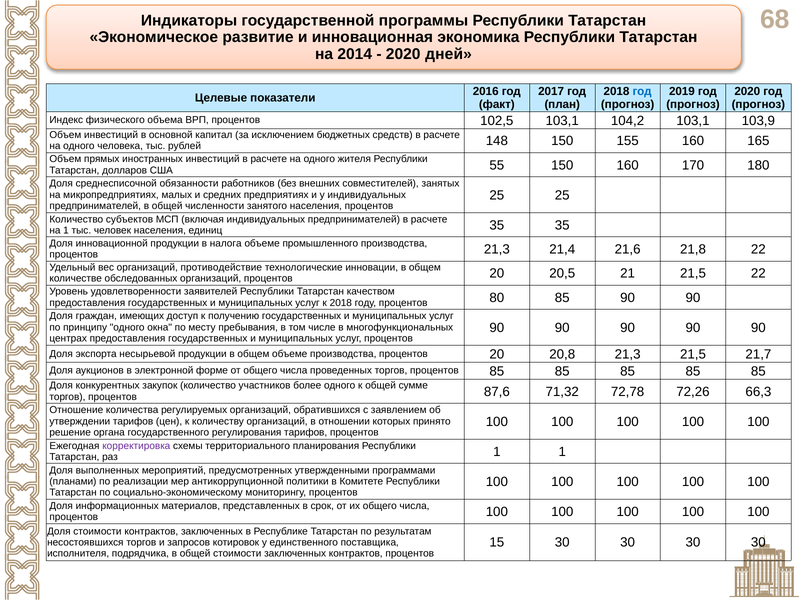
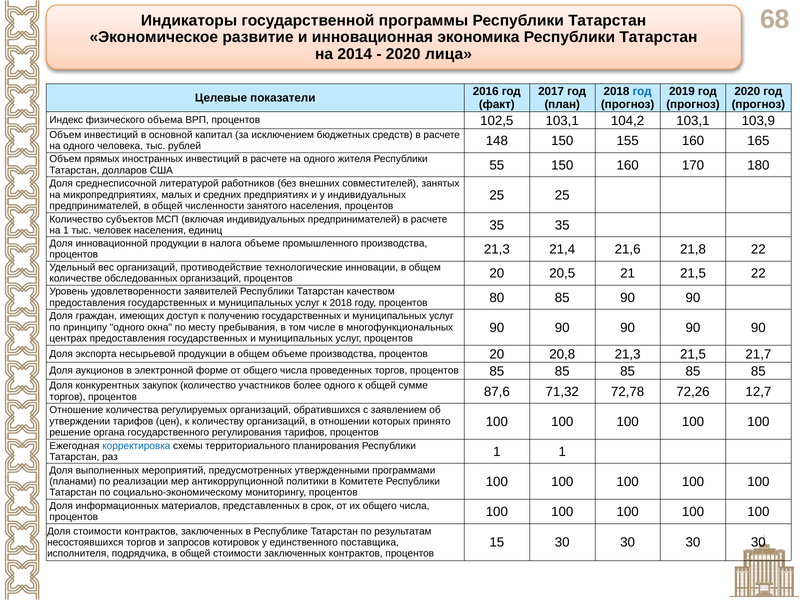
дней: дней -> лица (449, 54)
обязанности: обязанности -> литературой (189, 184)
66,3: 66,3 -> 12,7 (758, 392)
корректировка colour: purple -> blue (136, 446)
